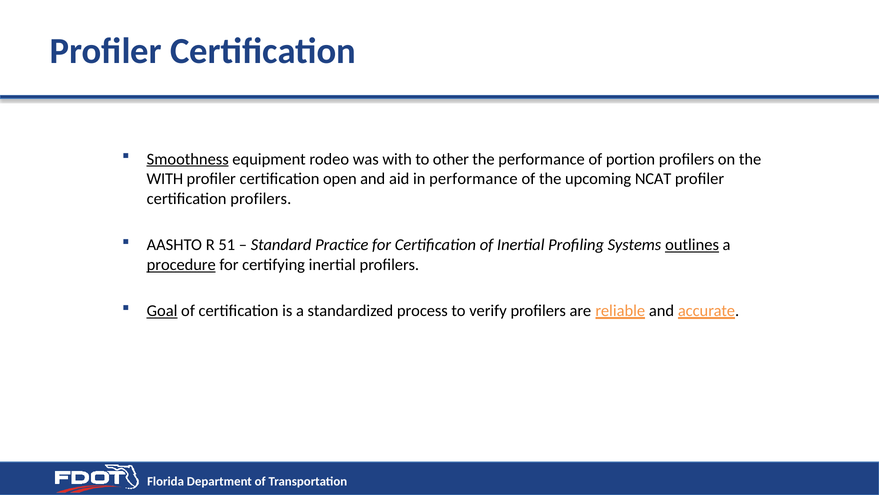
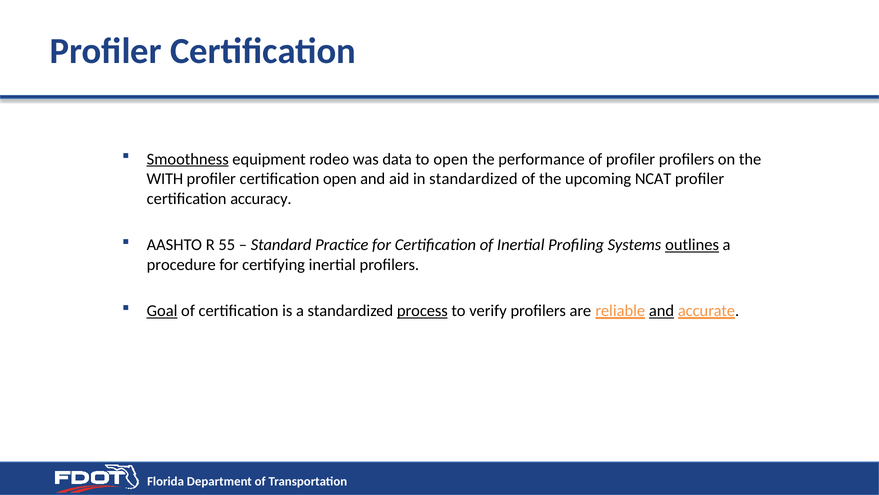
was with: with -> data (397, 159)
to other: other -> open (451, 159)
of portion: portion -> profiler (630, 159)
in performance: performance -> standardized (473, 179)
certification profilers: profilers -> accuracy (261, 198)
51: 51 -> 55 (227, 245)
procedure underline: present -> none (181, 264)
process underline: none -> present (422, 311)
and underline: none -> present (661, 311)
